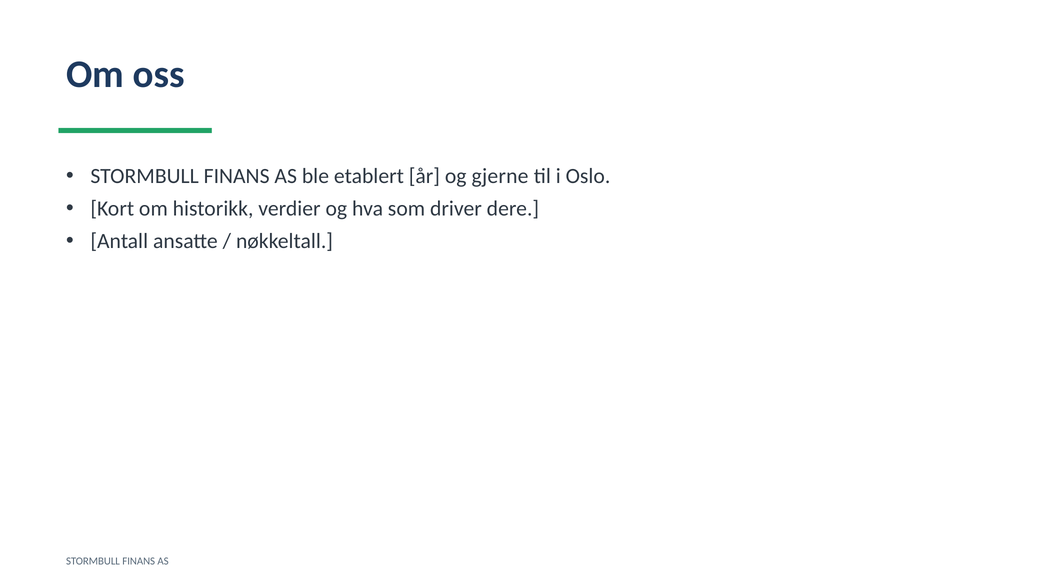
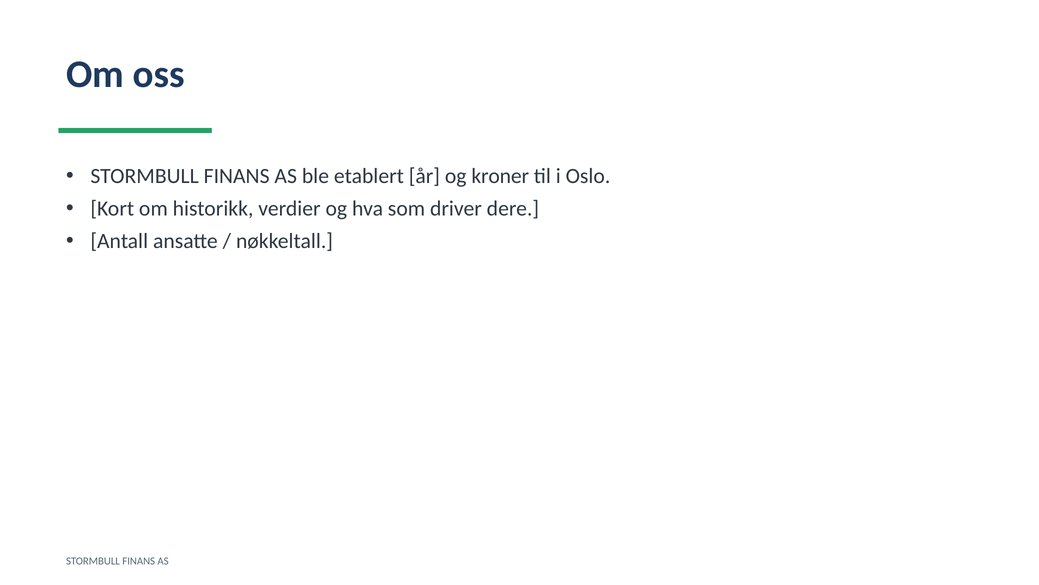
gjerne: gjerne -> kroner (500, 176)
